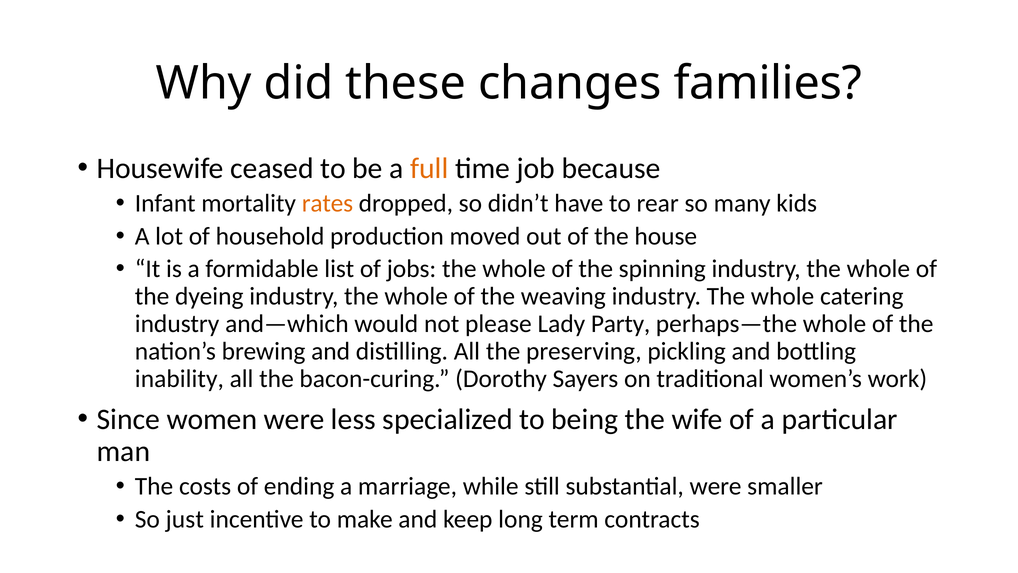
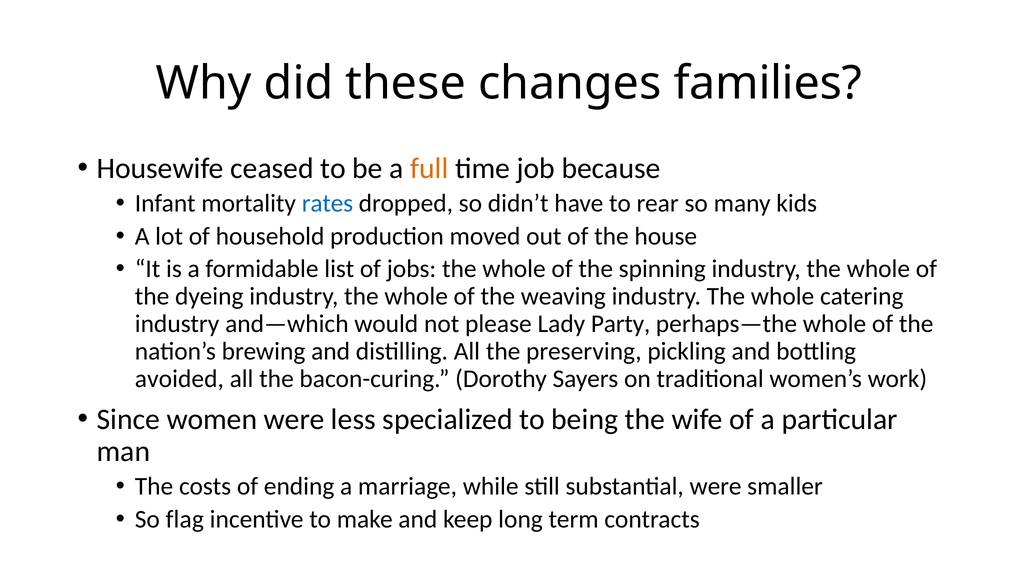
rates colour: orange -> blue (327, 203)
inability: inability -> avoided (179, 379)
just: just -> flag (185, 519)
